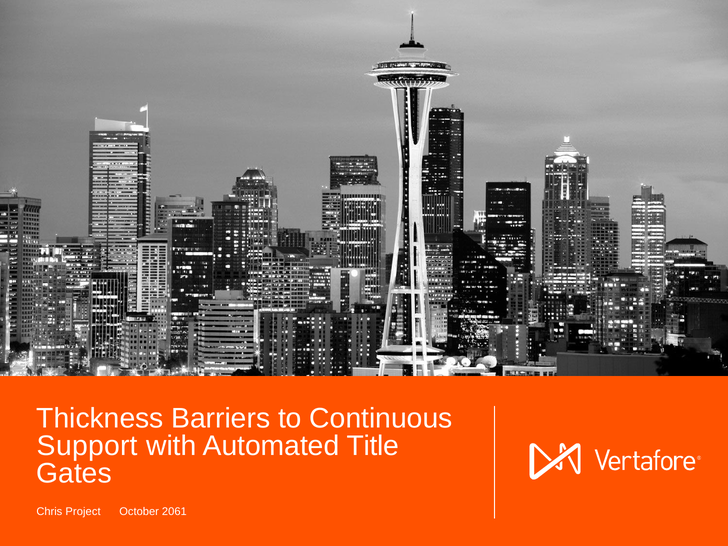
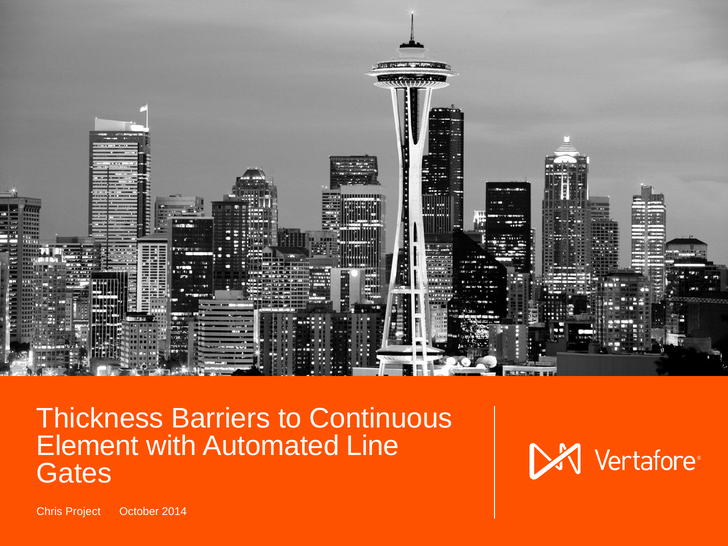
Support: Support -> Element (88, 446)
Title: Title -> Line (373, 446)
2061: 2061 -> 2014 (174, 512)
